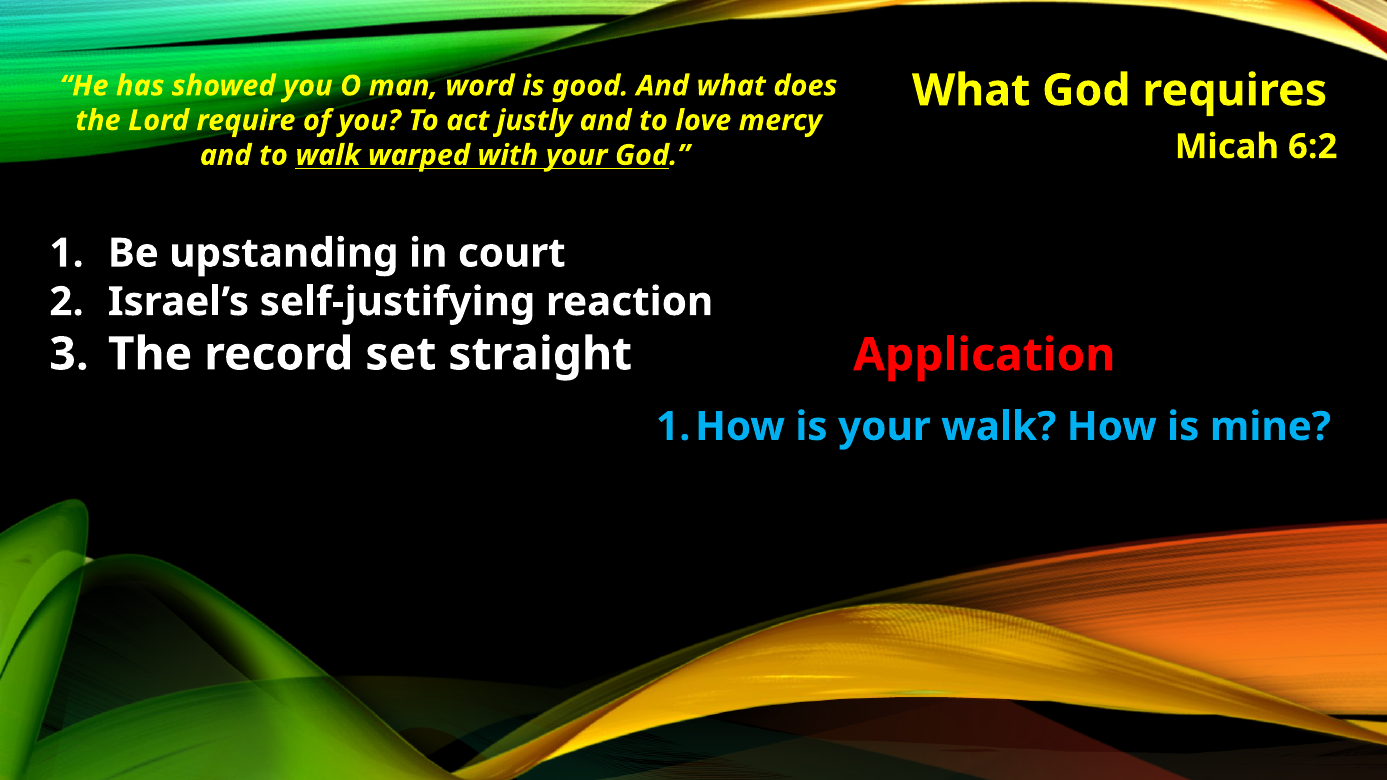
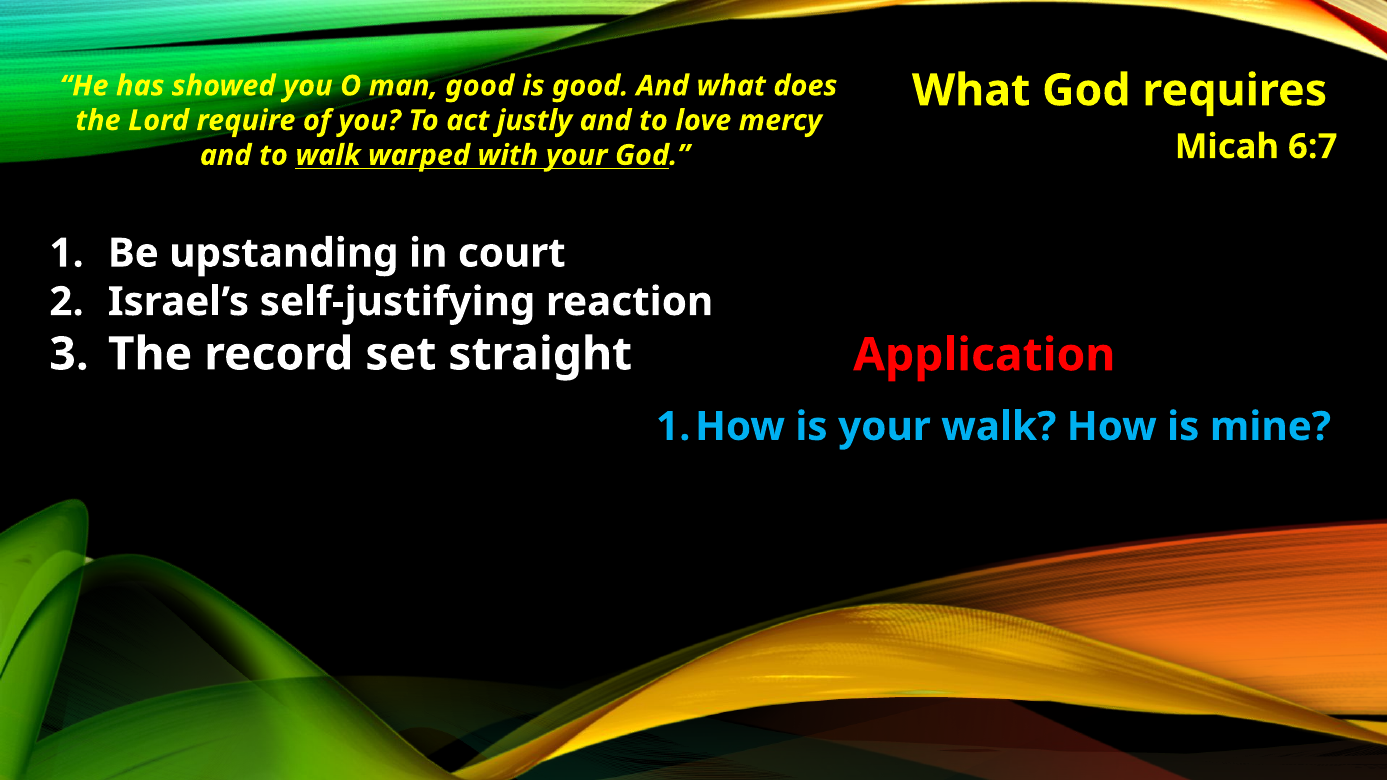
man word: word -> good (480, 86)
6:2: 6:2 -> 6:7 (1313, 147)
